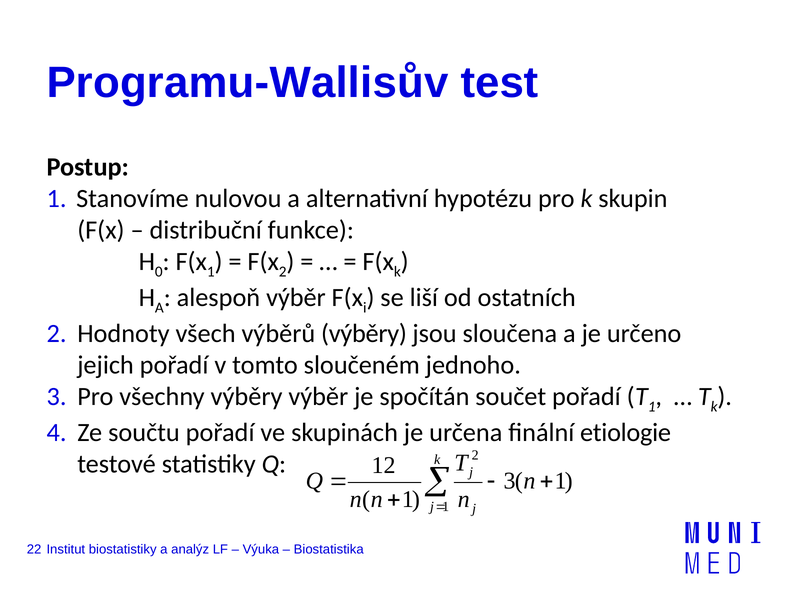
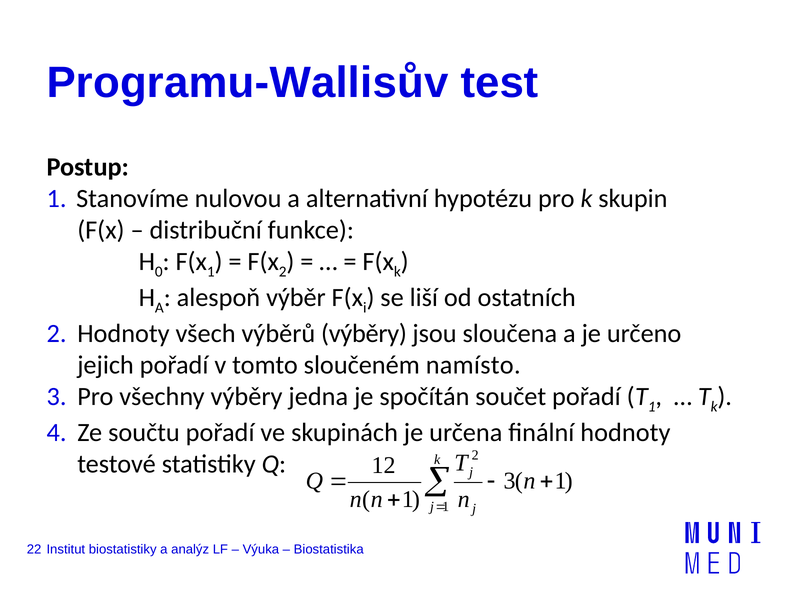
jednoho: jednoho -> namísto (473, 365)
výběry výběr: výběr -> jedna (318, 396)
finální etiologie: etiologie -> hodnoty (625, 432)
